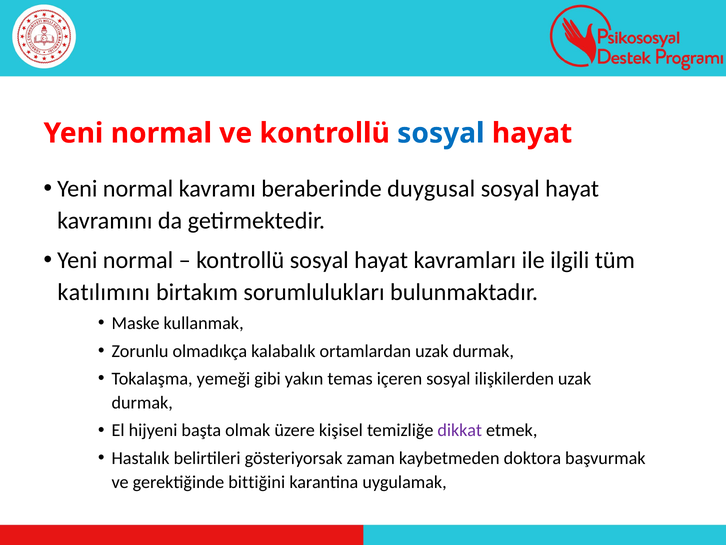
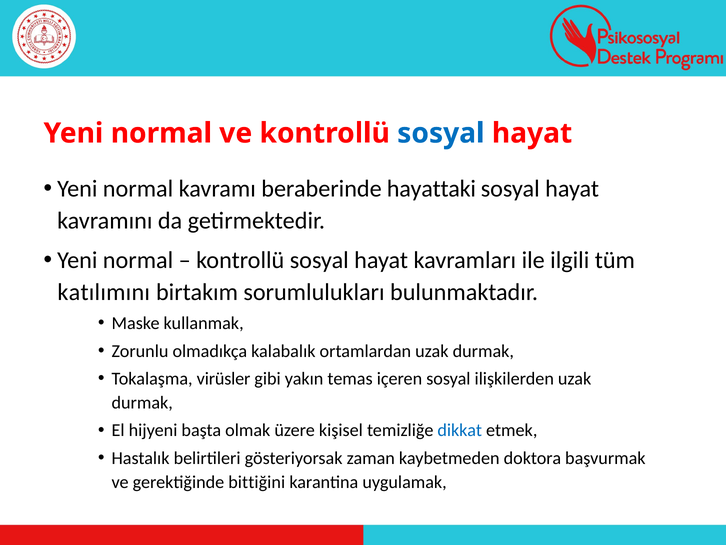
duygusal: duygusal -> hayattaki (431, 189)
yemeği: yemeği -> virüsler (224, 378)
dikkat colour: purple -> blue (460, 430)
